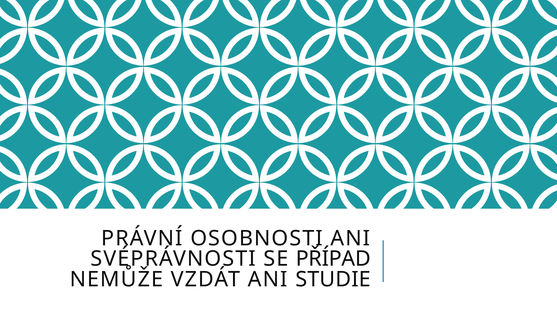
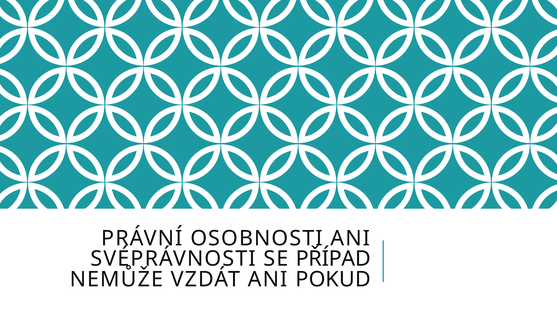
STUDIE: STUDIE -> POKUD (333, 280)
